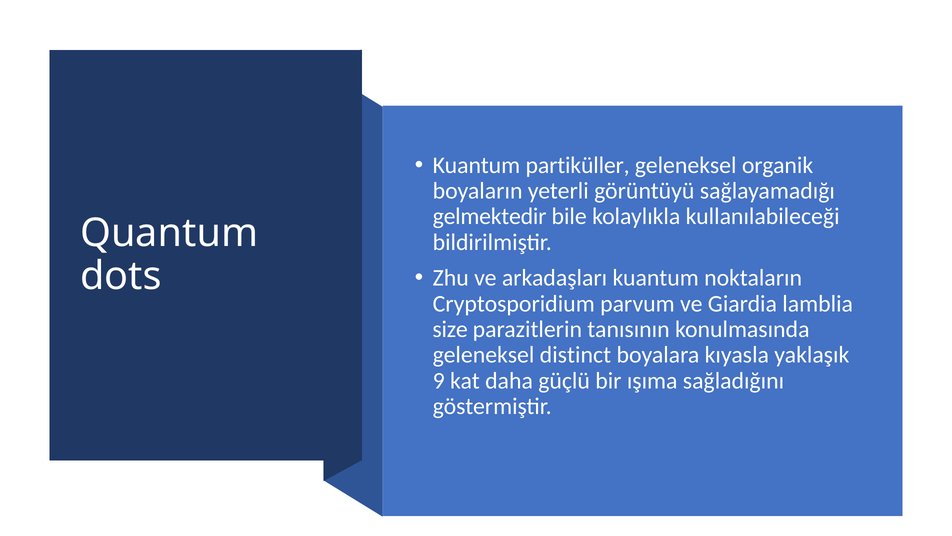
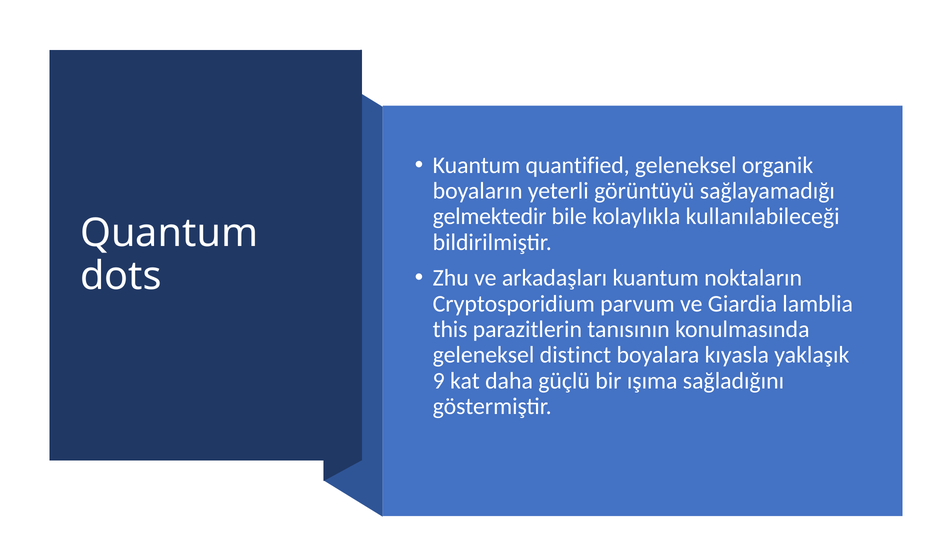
partiküller: partiküller -> quantified (578, 165)
size: size -> this (450, 329)
